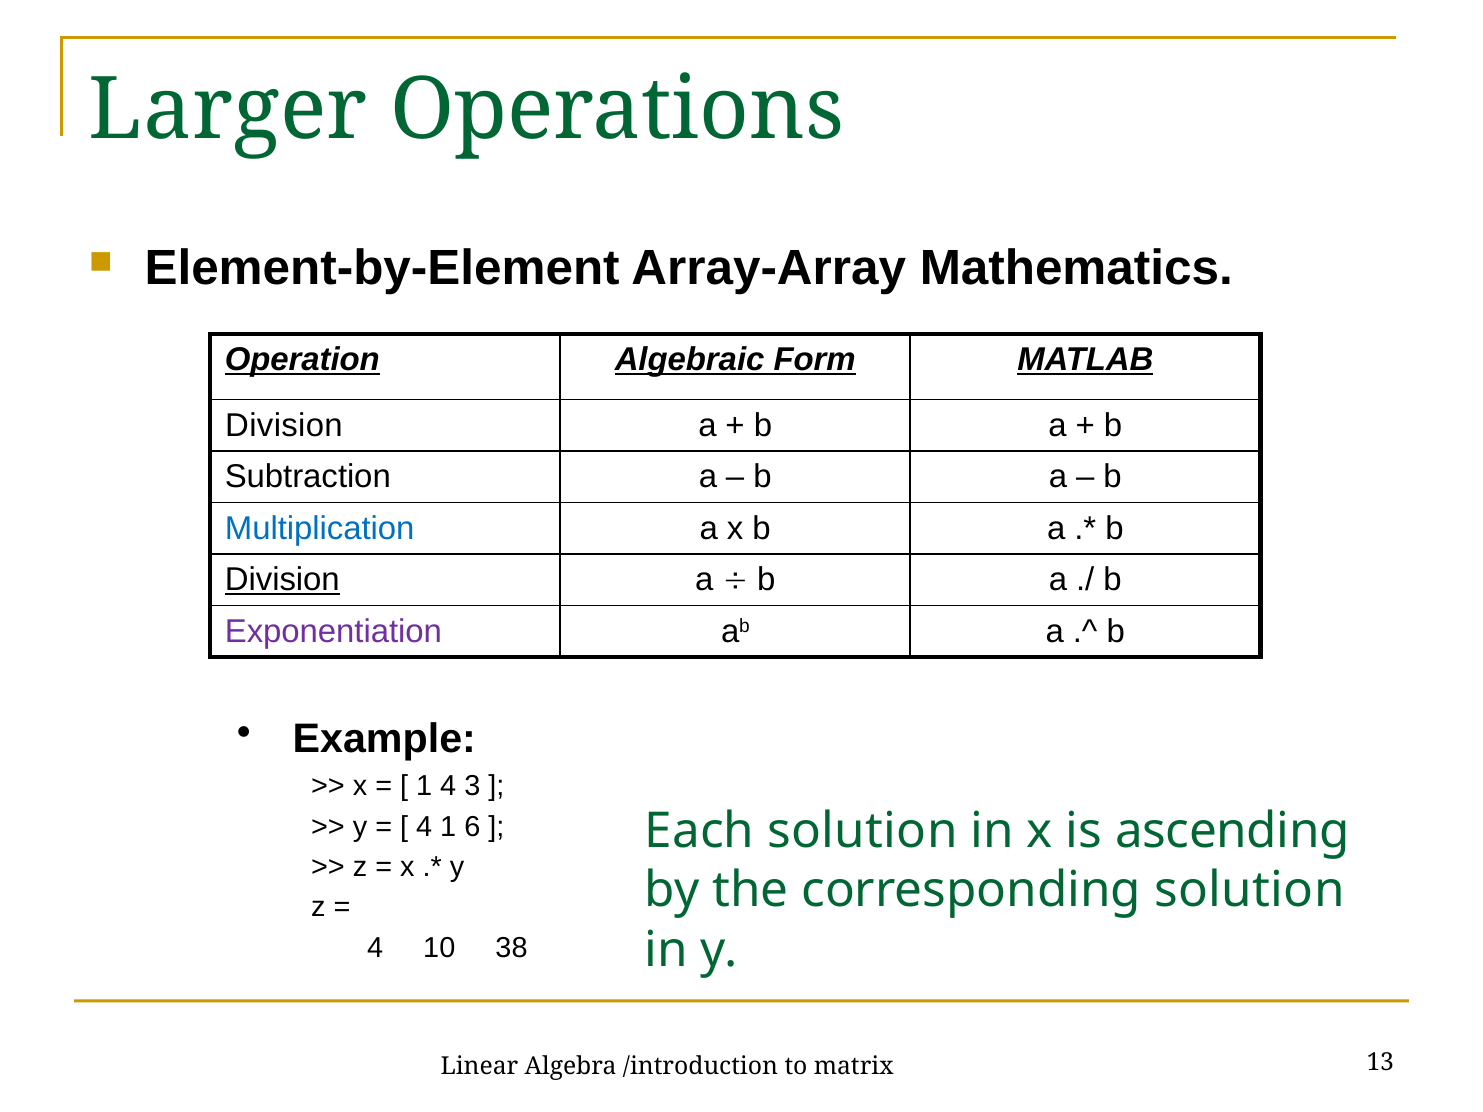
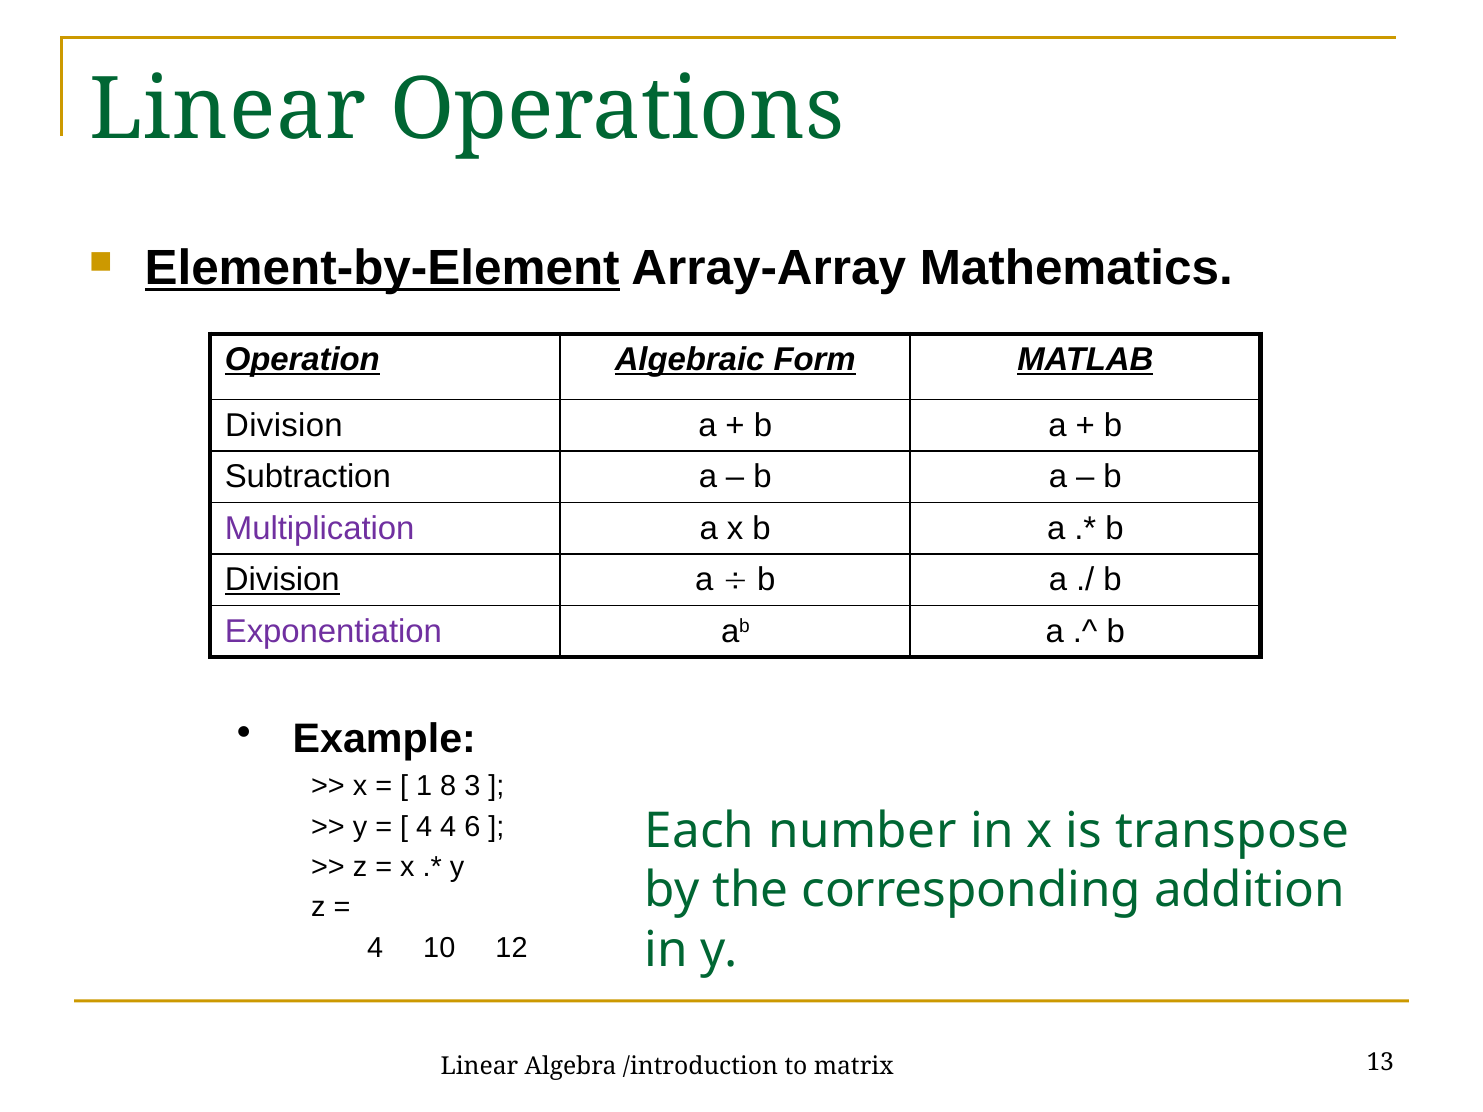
Larger: Larger -> Linear (228, 110)
Element-by-Element underline: none -> present (382, 269)
Multiplication colour: blue -> purple (320, 529)
1 4: 4 -> 8 (448, 786)
4 1: 1 -> 4 (448, 827)
Each solution: solution -> number (862, 831)
ascending: ascending -> transpose (1232, 831)
corresponding solution: solution -> addition (1250, 891)
38: 38 -> 12 (512, 948)
